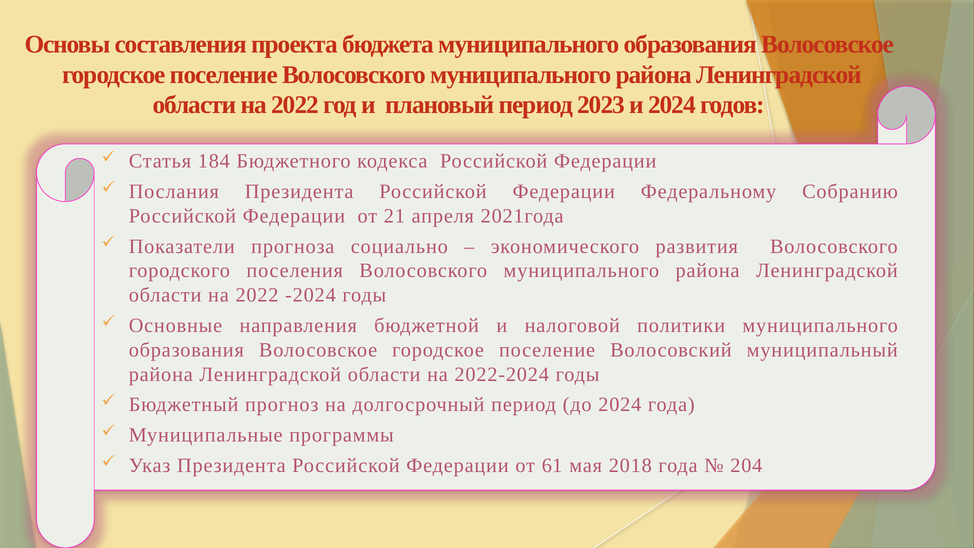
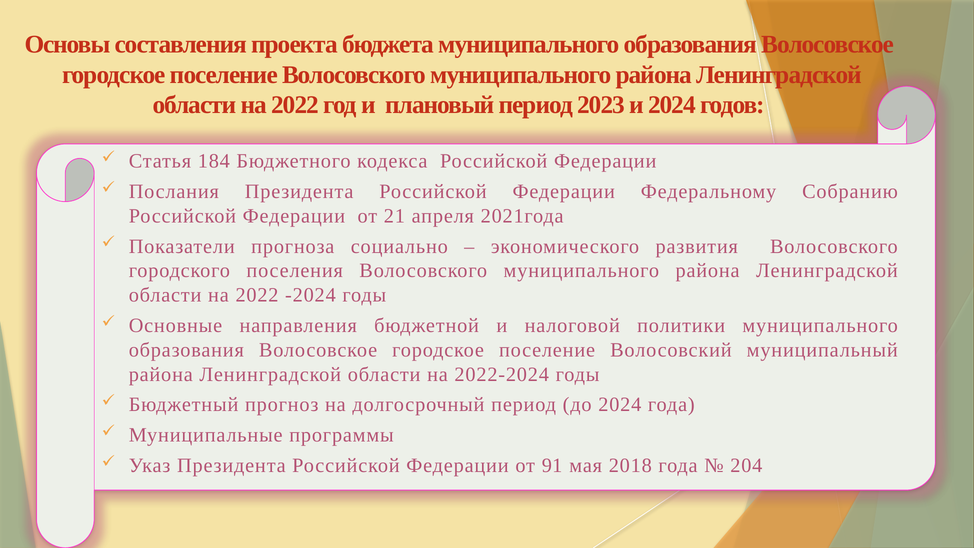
61: 61 -> 91 (552, 466)
